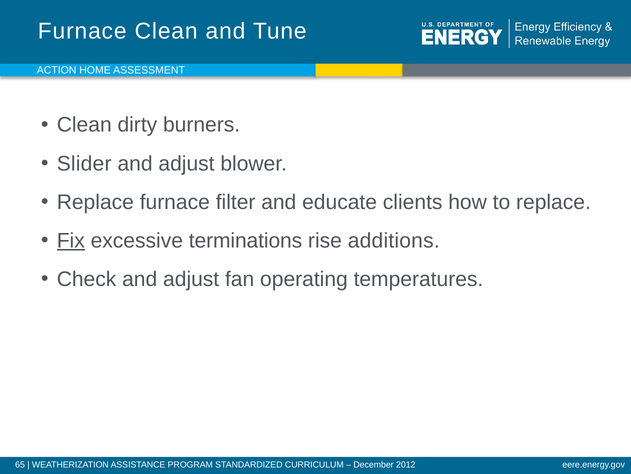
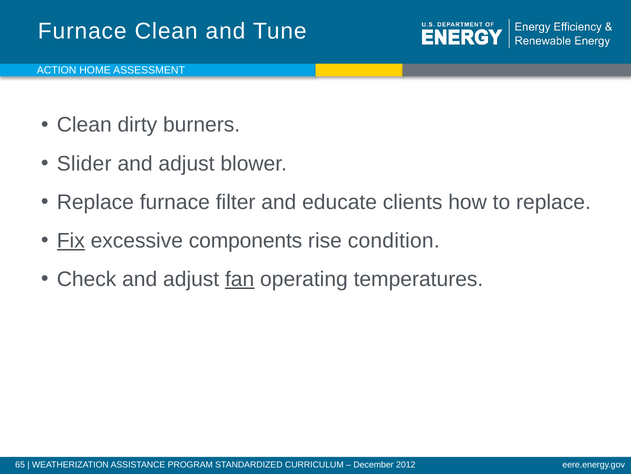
terminations: terminations -> components (246, 240)
additions: additions -> condition (394, 240)
fan underline: none -> present (240, 279)
